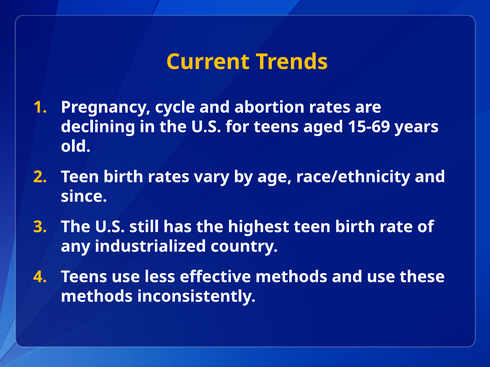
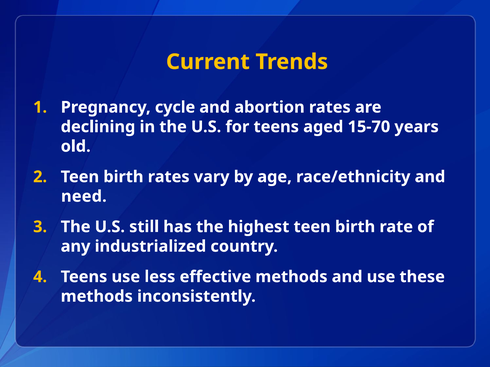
15-69: 15-69 -> 15-70 (369, 127)
since: since -> need (84, 197)
